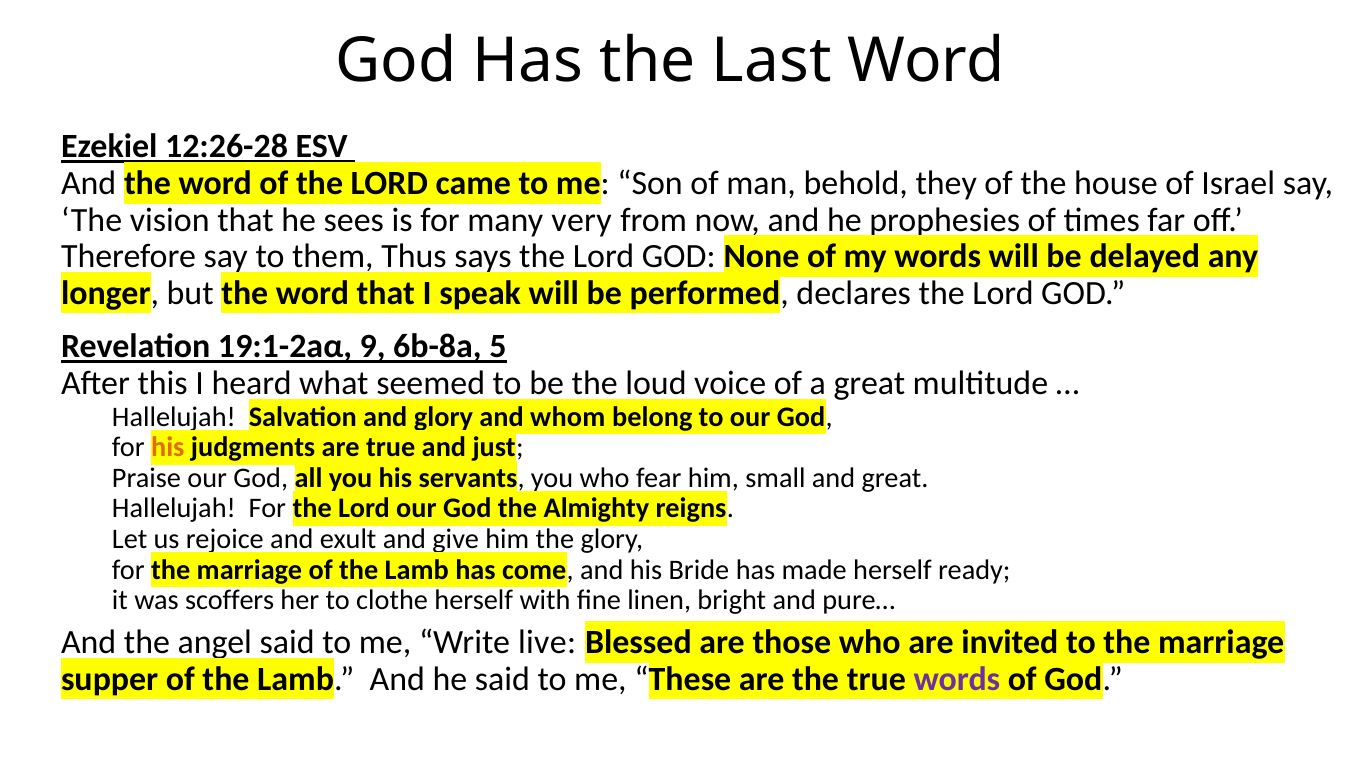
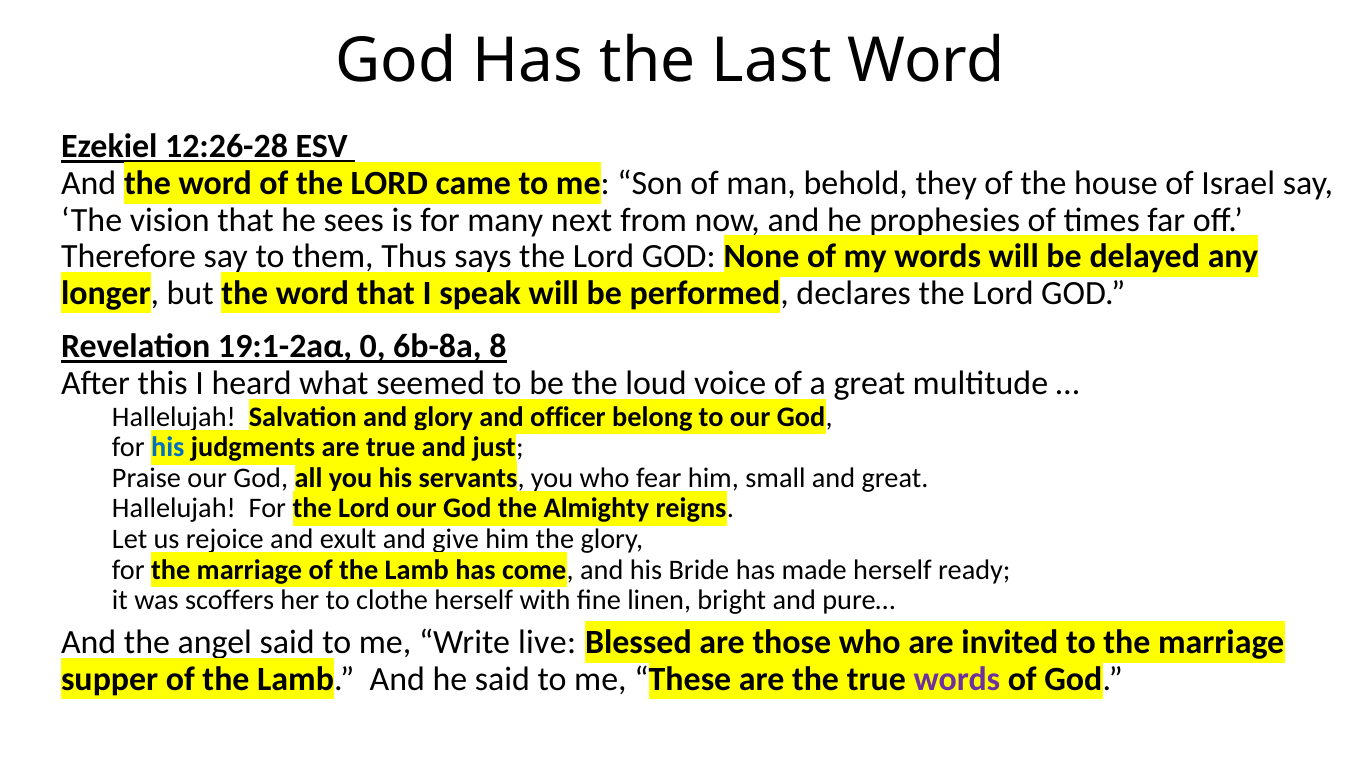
very: very -> next (582, 220)
9: 9 -> 0 (373, 347)
5: 5 -> 8 (498, 347)
whom: whom -> officer (568, 417)
his colour: orange -> blue (168, 448)
